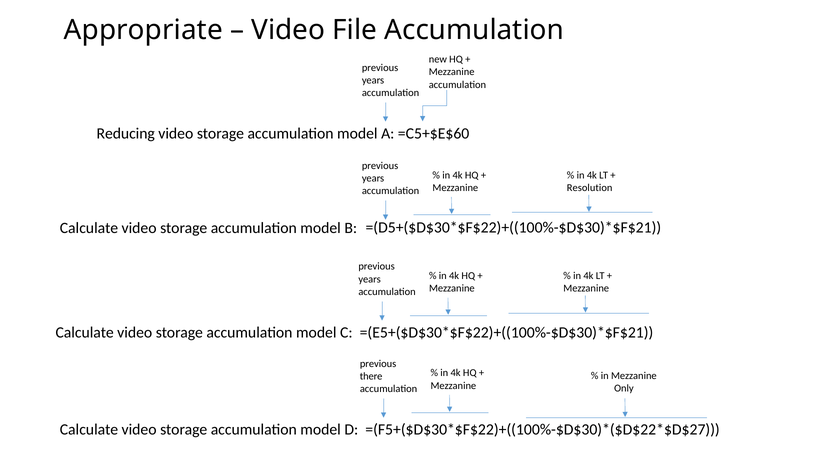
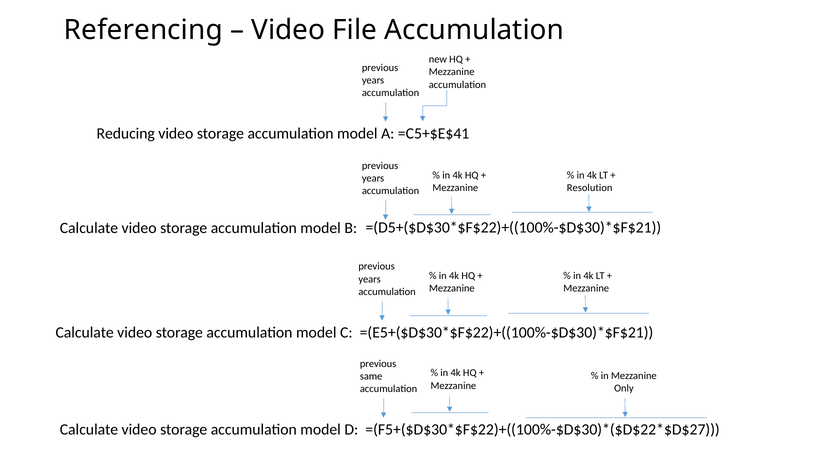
Appropriate: Appropriate -> Referencing (143, 30)
=C5+$E$60: =C5+$E$60 -> =C5+$E$41 (434, 133)
there: there -> same (371, 376)
